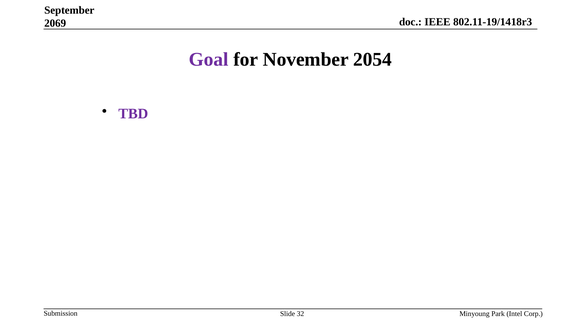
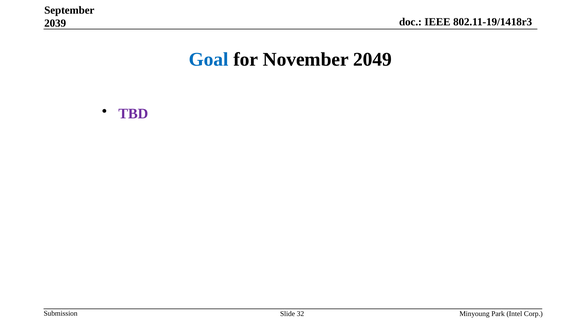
2069: 2069 -> 2039 (55, 23)
Goal colour: purple -> blue (209, 59)
2054: 2054 -> 2049 (373, 59)
